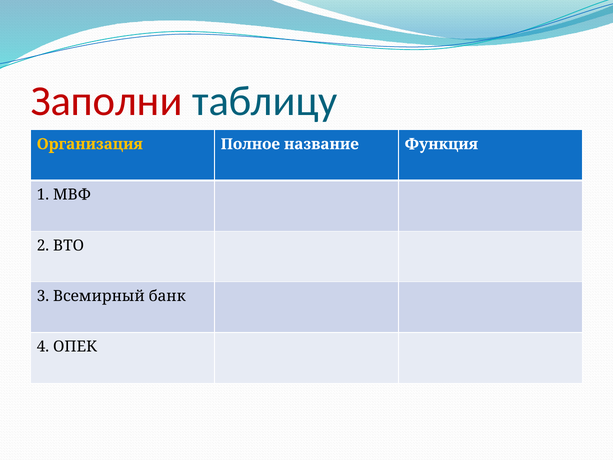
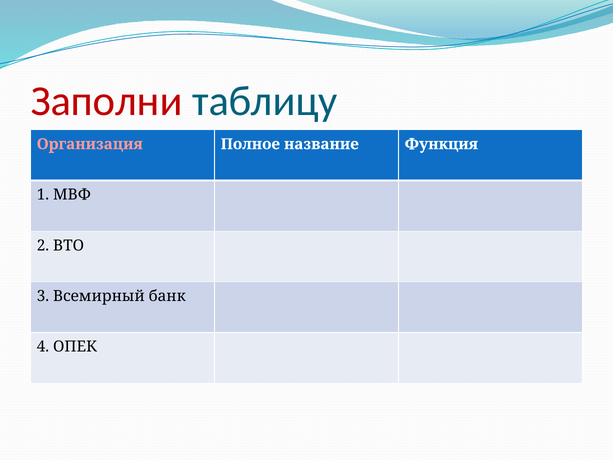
Организация colour: yellow -> pink (90, 144)
